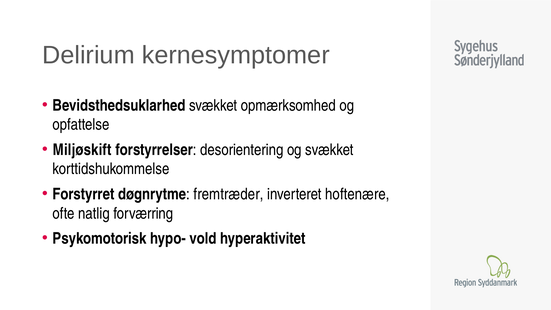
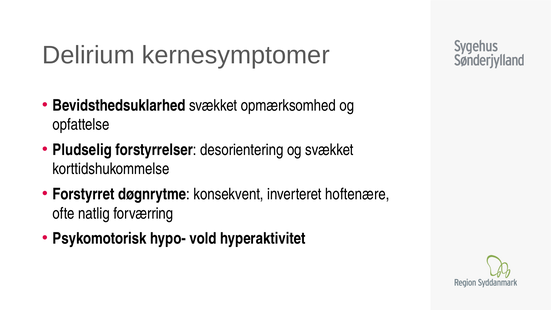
Miljøskift: Miljøskift -> Pludselig (82, 150)
fremtræder: fremtræder -> konsekvent (229, 194)
